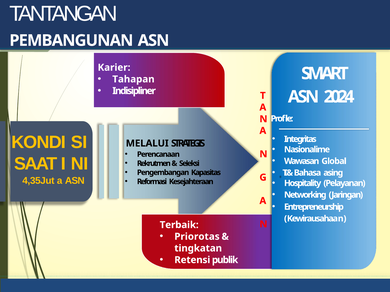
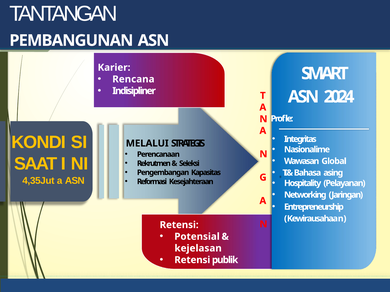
Tahapan: Tahapan -> Rencana (133, 79)
Terbaik: Terbaik -> Retensi (179, 225)
Priorotas: Priorotas -> Potensial (197, 237)
tingkatan: tingkatan -> kejelasan (198, 249)
